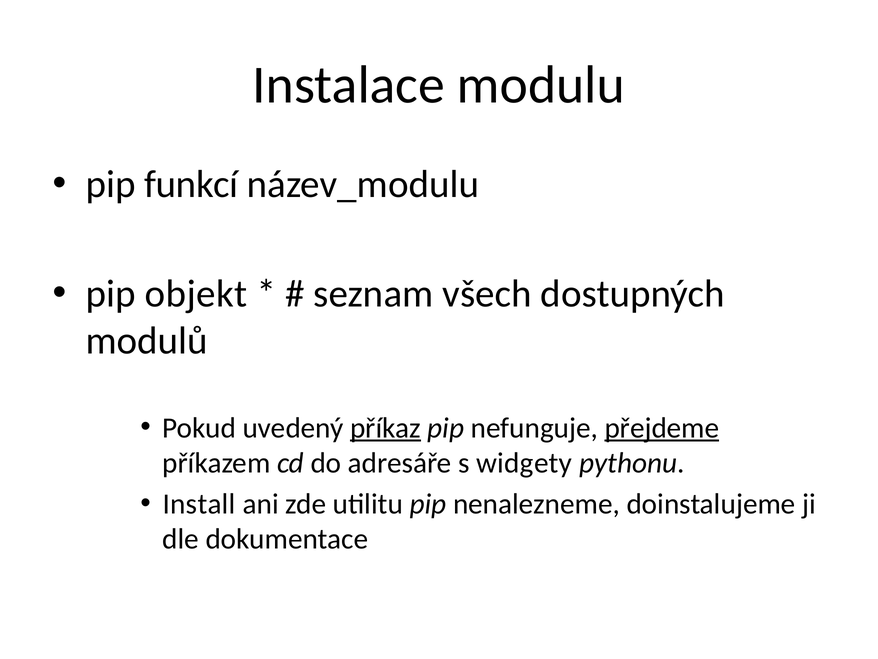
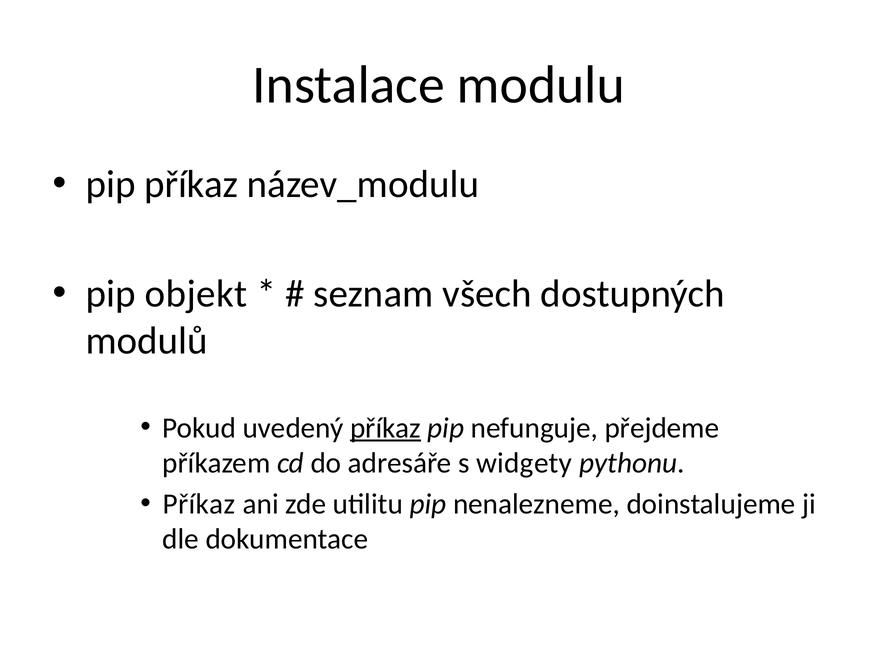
pip funkcí: funkcí -> příkaz (191, 184)
přejdeme underline: present -> none (662, 428)
Install: Install -> Příkaz (199, 504)
